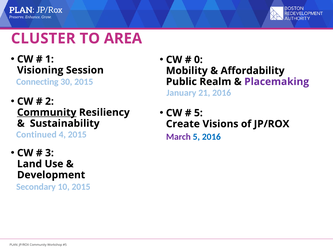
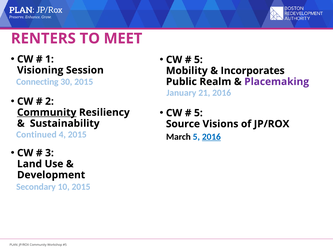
CLUSTER: CLUSTER -> RENTERS (43, 38)
AREA: AREA -> MEET (123, 38)
0: 0 -> 5 (198, 60)
Affordability: Affordability -> Incorporates (253, 71)
Create: Create -> Source (183, 124)
March colour: purple -> black (178, 137)
2016 underline: none -> present (211, 137)
